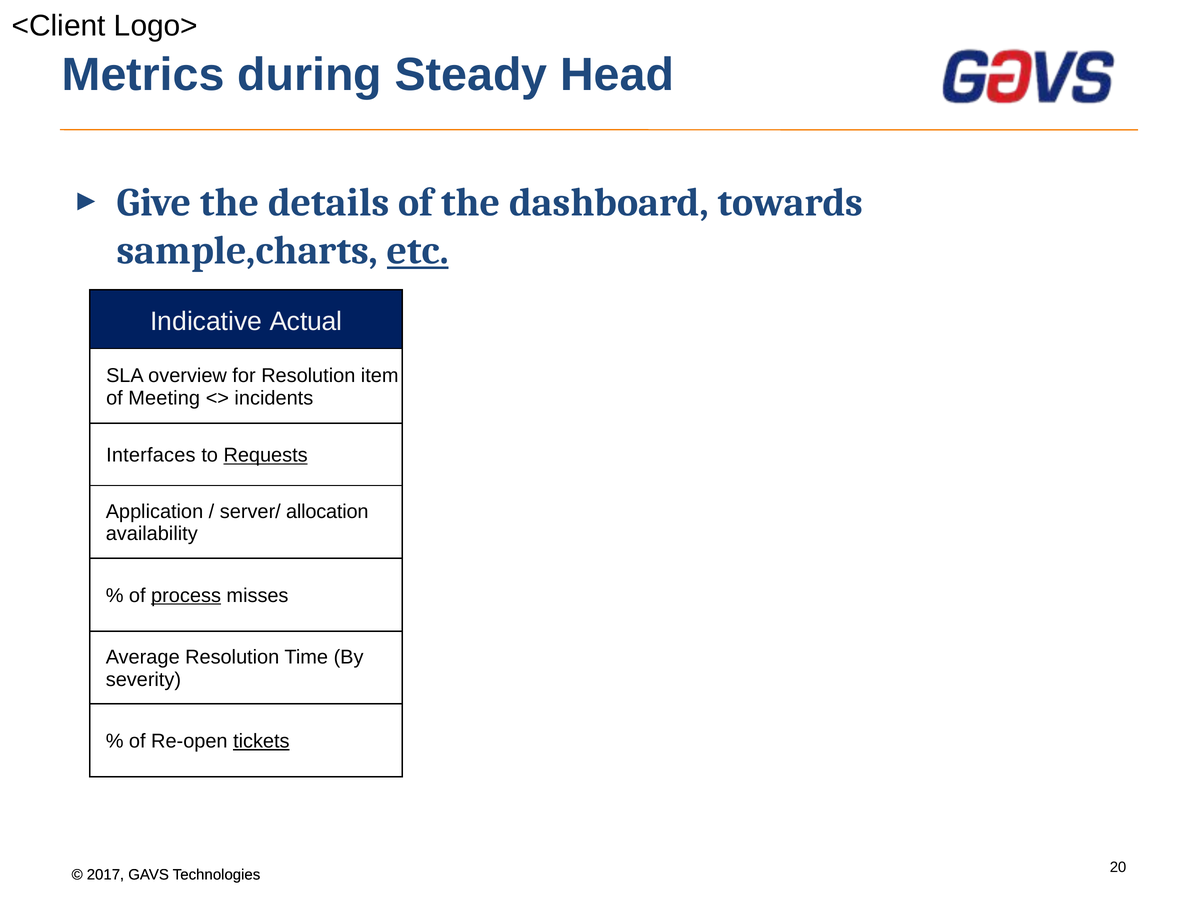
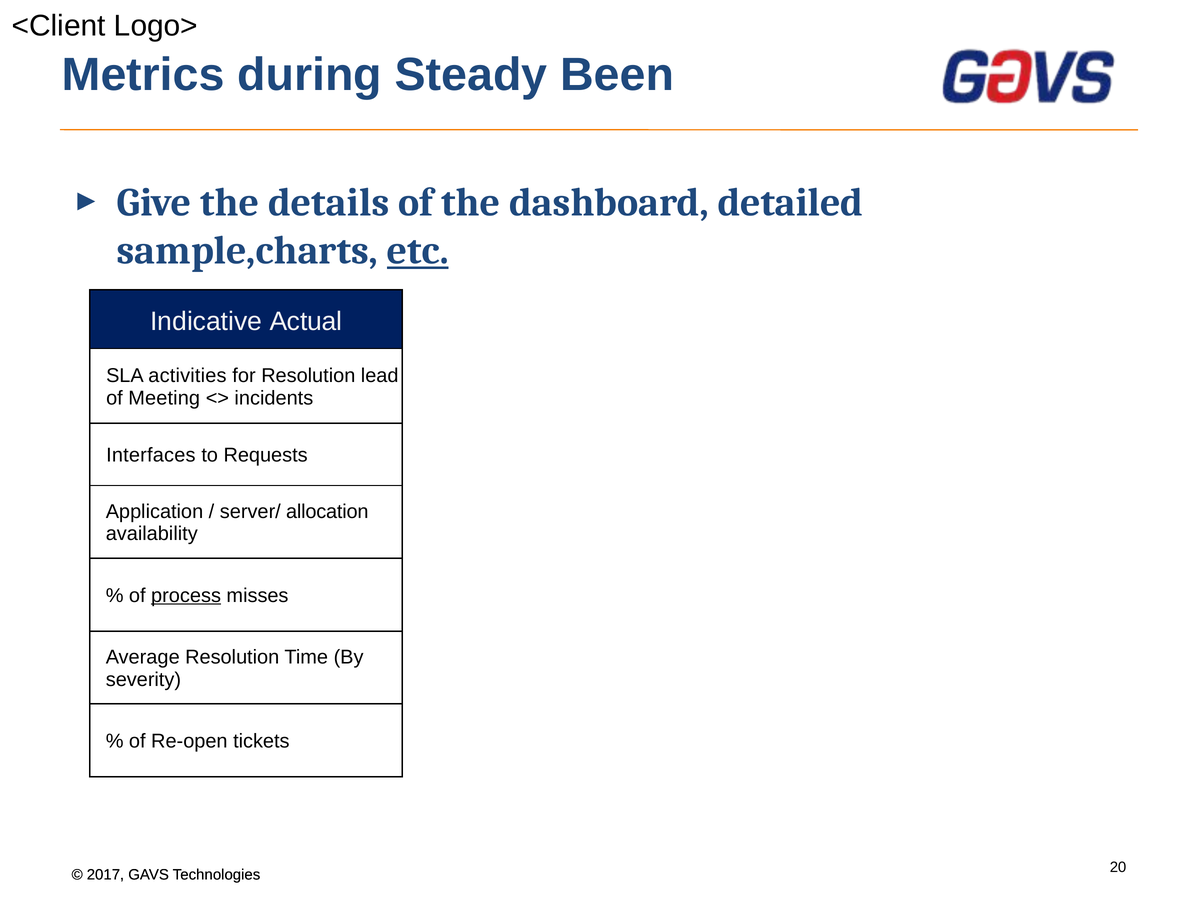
Head: Head -> Been (617, 75)
towards: towards -> detailed (790, 202)
overview: overview -> activities (187, 375)
item: item -> lead (380, 375)
Requests underline: present -> none (266, 455)
tickets underline: present -> none (261, 741)
